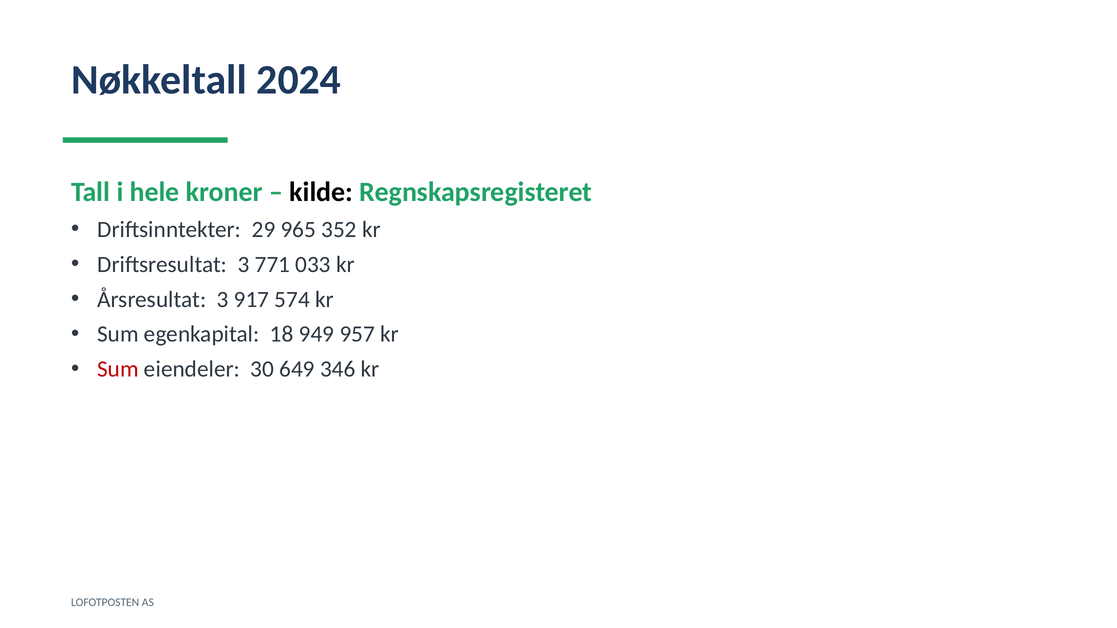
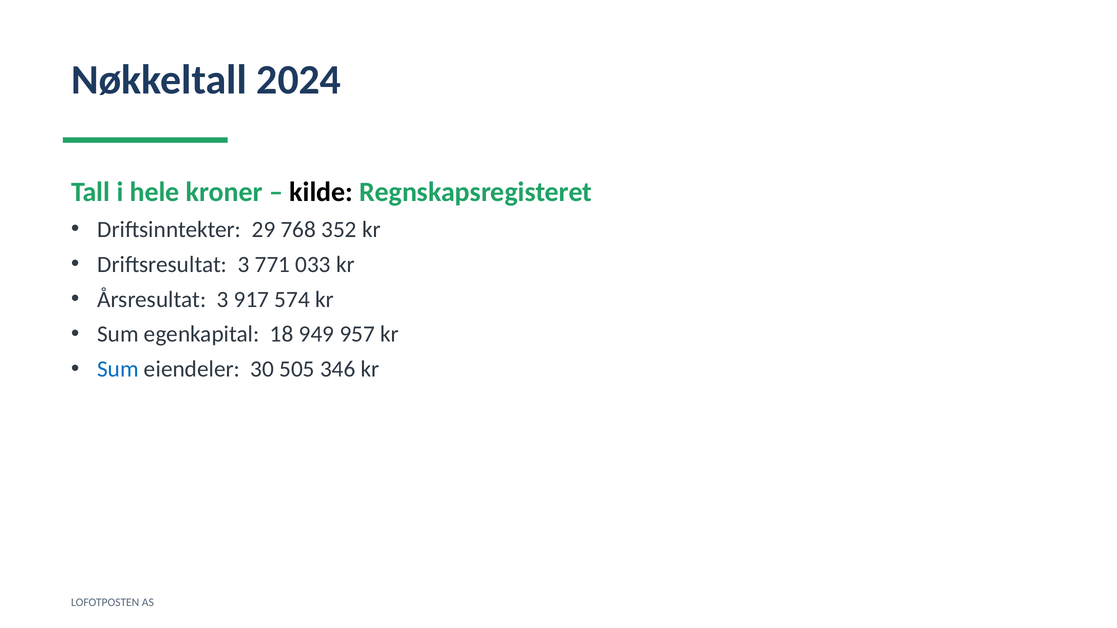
965: 965 -> 768 (298, 230)
Sum colour: red -> blue (118, 369)
649: 649 -> 505 (297, 369)
